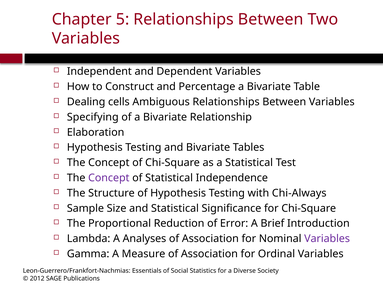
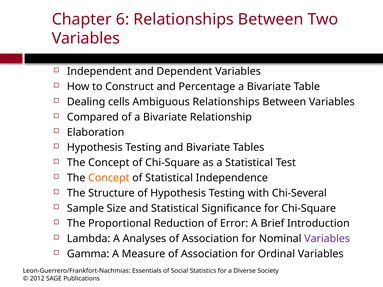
5: 5 -> 6 (123, 19)
Specifying: Specifying -> Compared (93, 117)
Concept colour: purple -> orange (109, 178)
Chi-Always: Chi-Always -> Chi-Several (299, 193)
